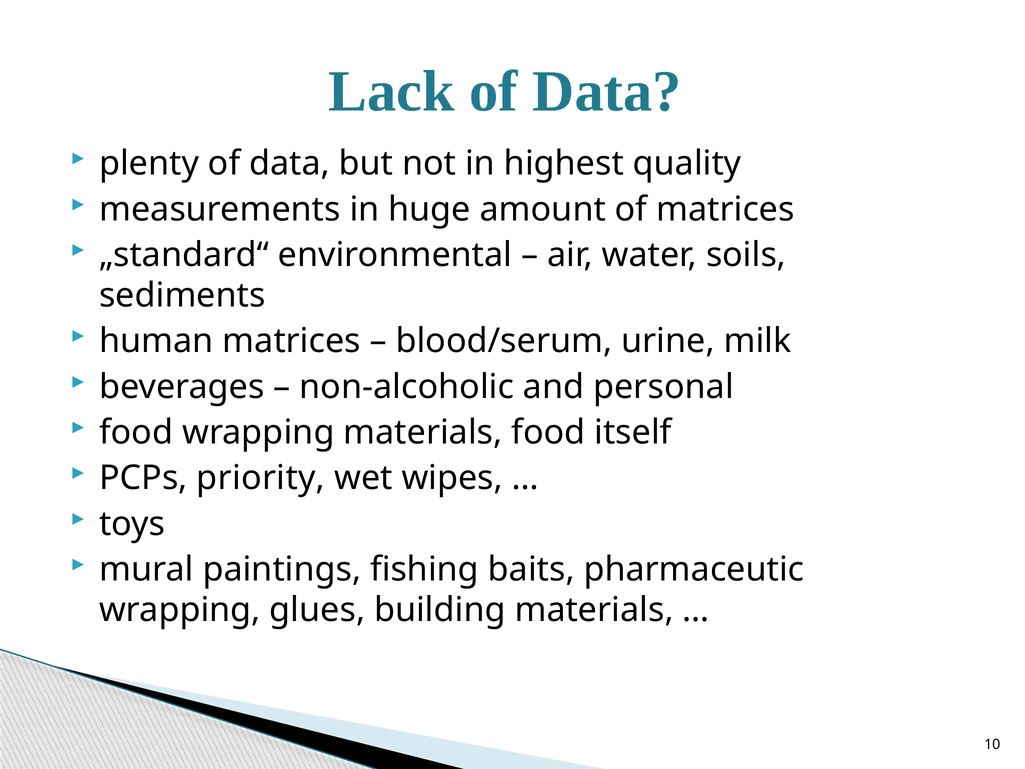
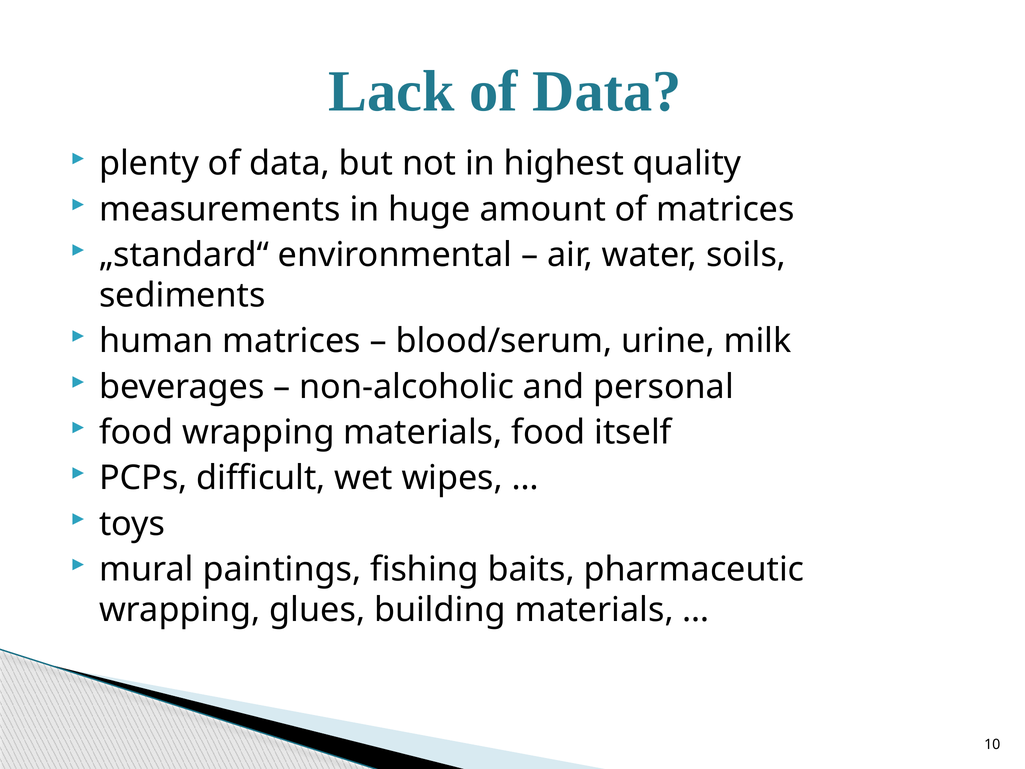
priority: priority -> difficult (261, 478)
